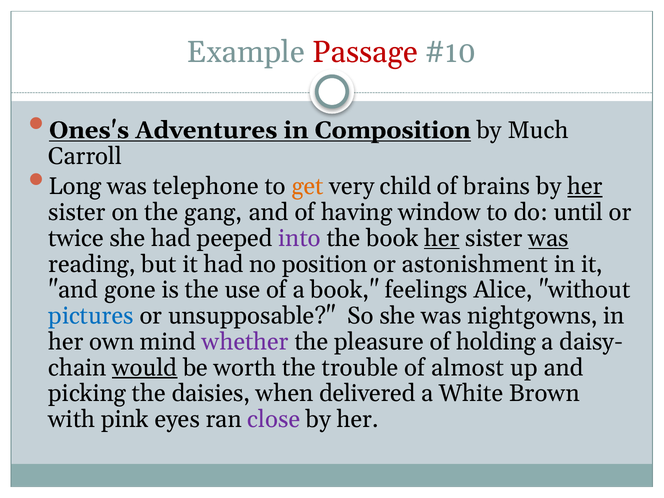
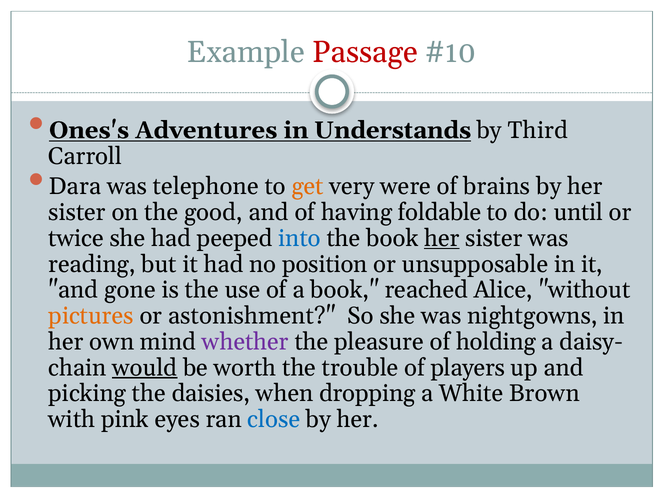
Composition: Composition -> Understands (393, 130)
Much: Much -> Third (538, 130)
Long: Long -> Dara (75, 186)
child: child -> were (406, 186)
her underline: present -> none (585, 186)
gang: gang -> good (213, 212)
window: window -> foldable (440, 212)
into colour: purple -> blue (300, 238)
was underline: present -> none (549, 238)
astonishment: astonishment -> unsupposable (475, 264)
feelings: feelings -> reached (426, 290)
pictures colour: blue -> orange (91, 316)
unsupposable: unsupposable -> astonishment (252, 316)
almost: almost -> players (468, 368)
delivered: delivered -> dropping (367, 393)
close colour: purple -> blue (274, 419)
